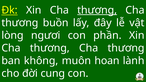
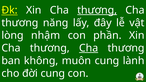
buồn: buồn -> năng (56, 23)
ngươi: ngươi -> nhậm (46, 35)
Cha underline: none -> present (89, 48)
muôn hoan: hoan -> cung (107, 61)
